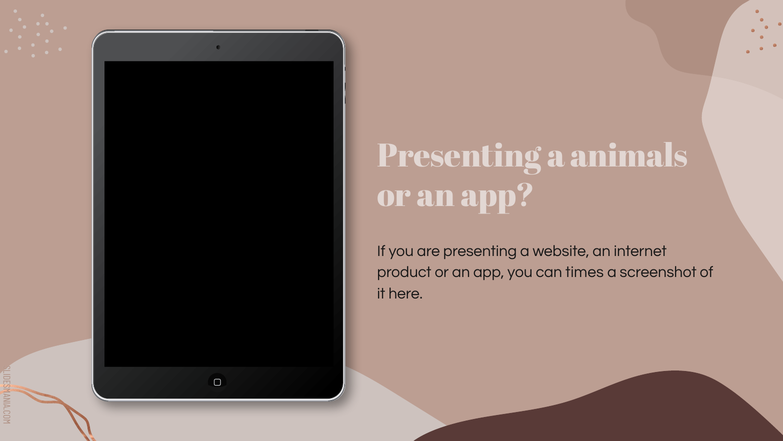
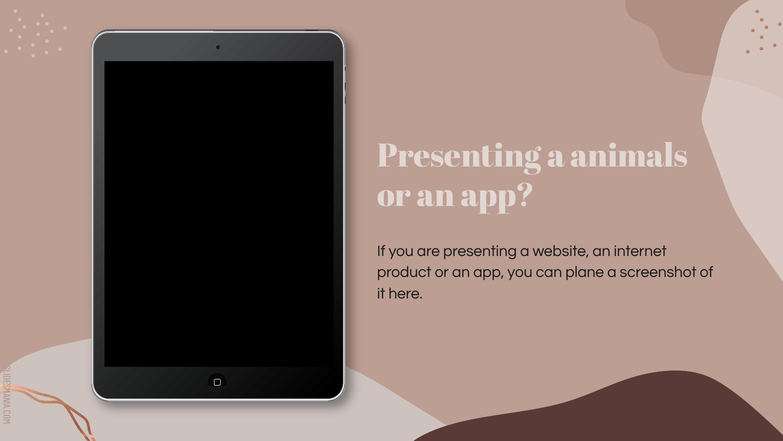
times: times -> plane (585, 272)
